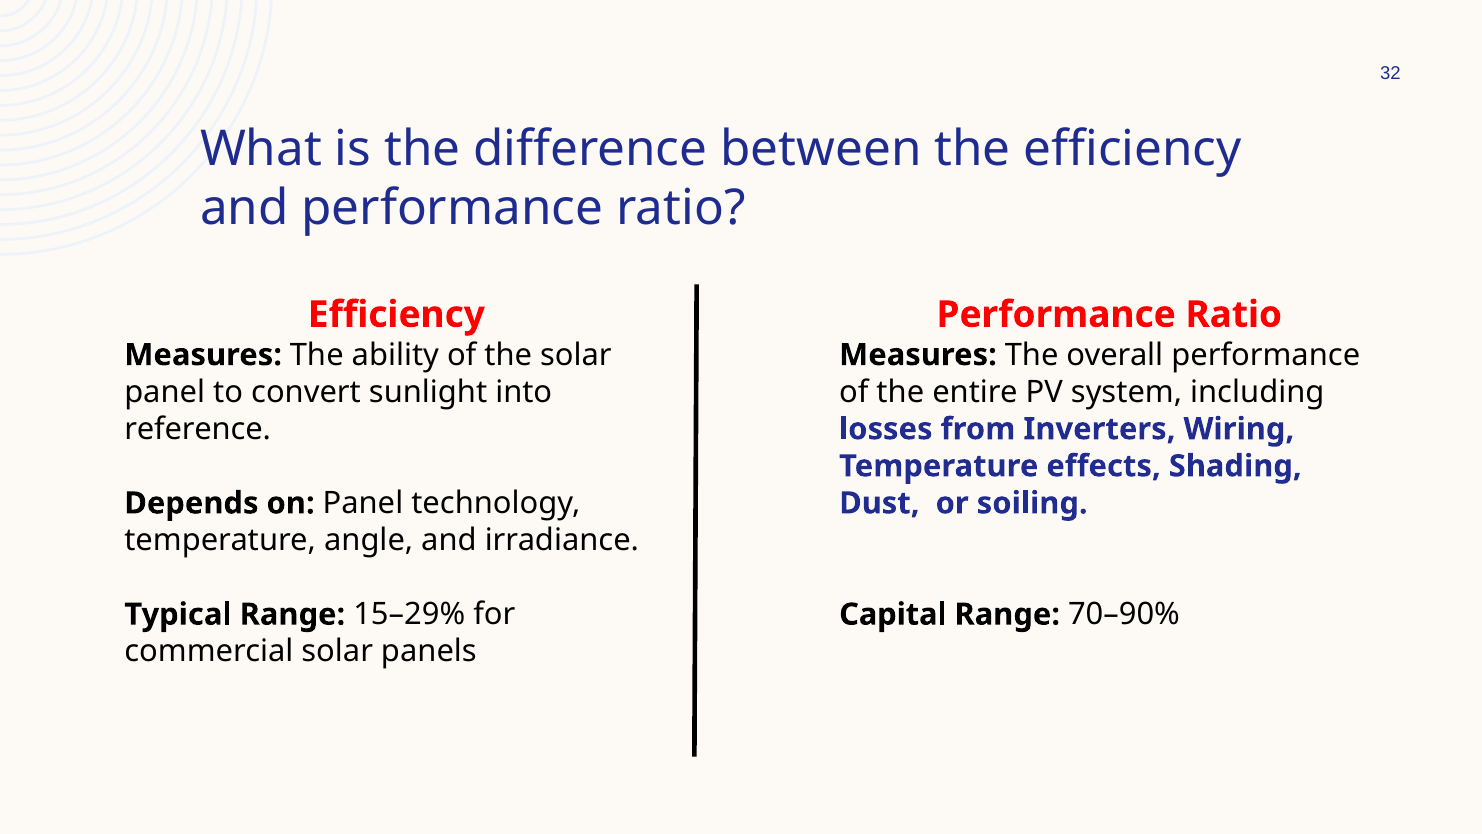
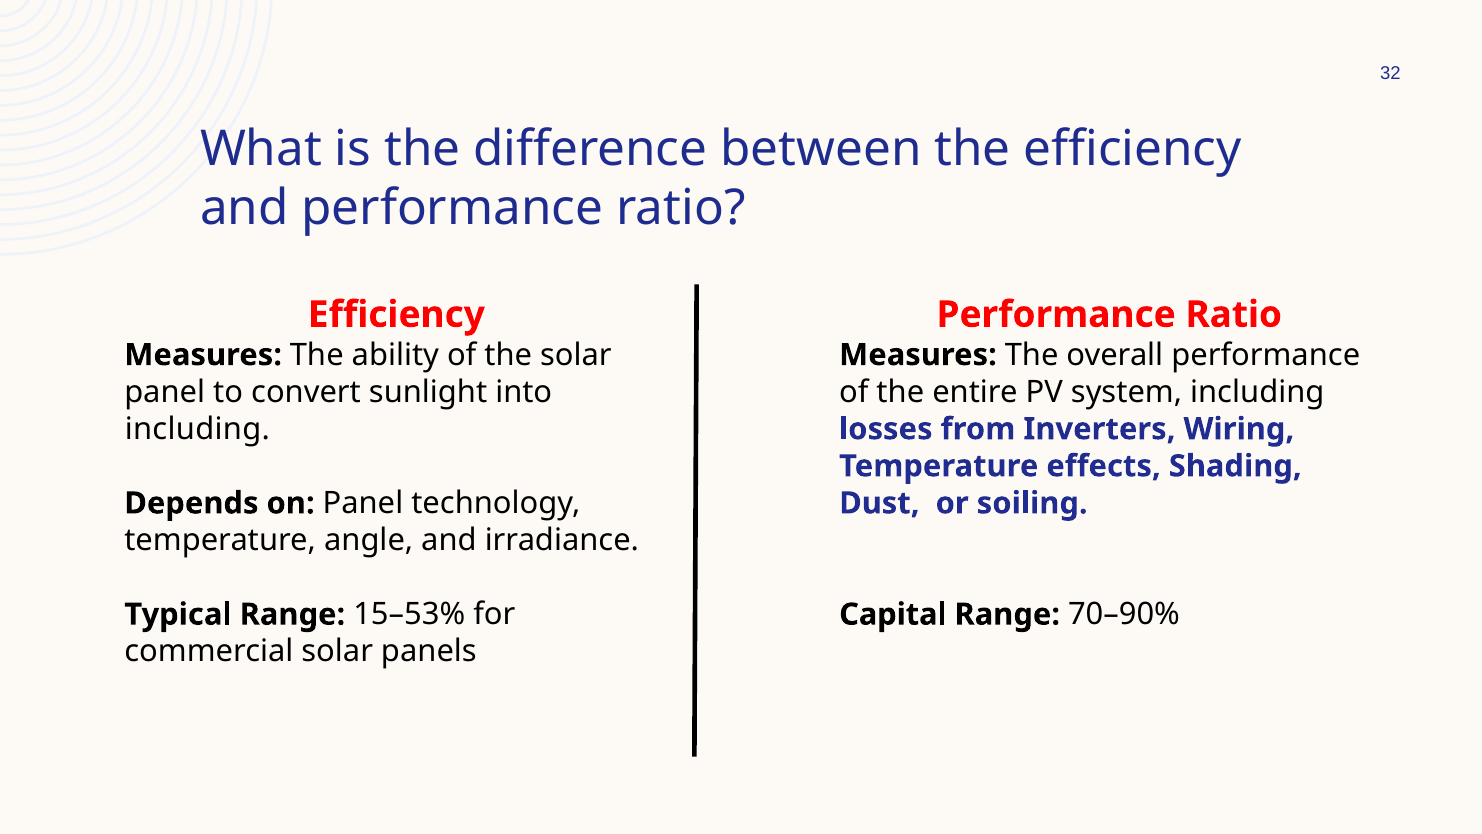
reference: reference -> including (197, 429)
15–29%: 15–29% -> 15–53% (409, 614)
